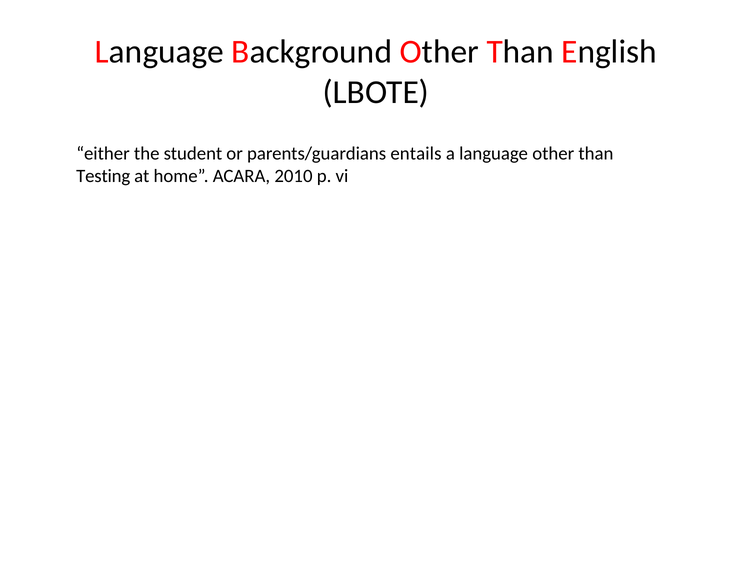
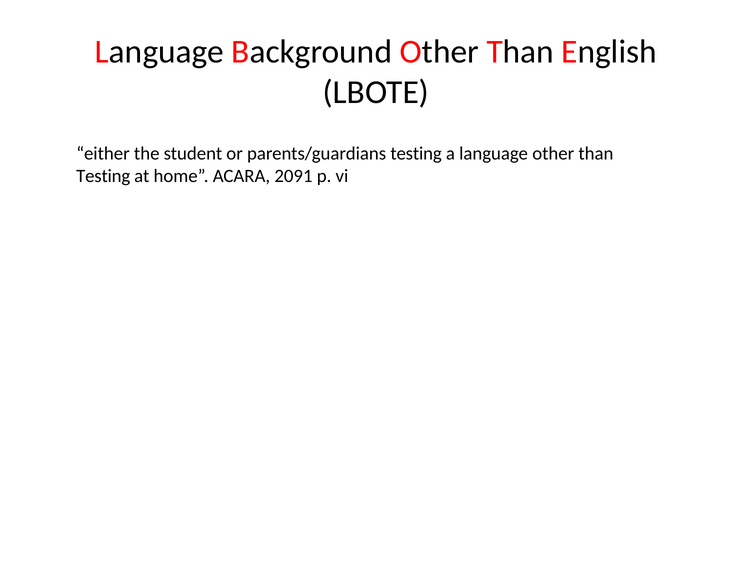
parents/guardians entails: entails -> testing (416, 153)
2010: 2010 -> 2091 (293, 176)
